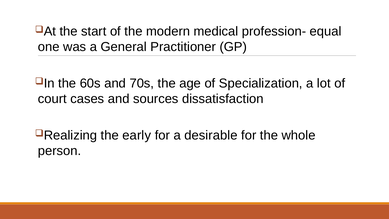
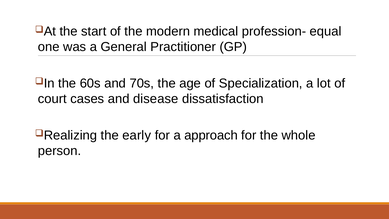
sources: sources -> disease (156, 99)
desirable: desirable -> approach (211, 135)
